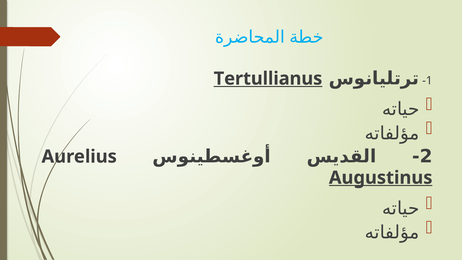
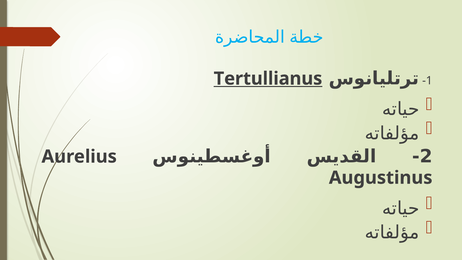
Augustinus underline: present -> none (381, 178)
